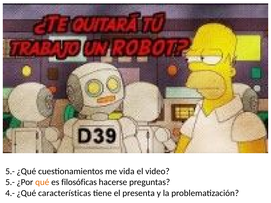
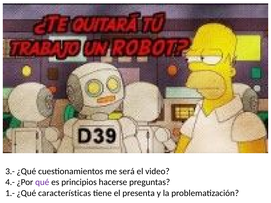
5.-: 5.- -> 3.- (10, 172)
vida: vida -> será (127, 172)
5.-: 5.- -> 4.- (10, 182)
qué colour: orange -> purple (42, 182)
filosóficas: filosóficas -> principios (79, 182)
4.-: 4.- -> 1.- (10, 193)
